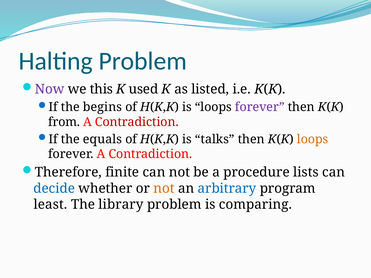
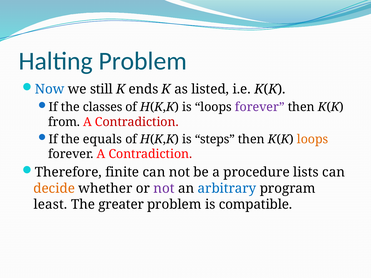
Now colour: purple -> blue (50, 89)
this: this -> still (101, 89)
used: used -> ends (143, 89)
begins: begins -> classes (103, 107)
talks: talks -> steps (215, 139)
decide colour: blue -> orange (54, 189)
not colour: orange -> purple (164, 189)
library: library -> greater (121, 205)
comparing: comparing -> compatible (256, 205)
